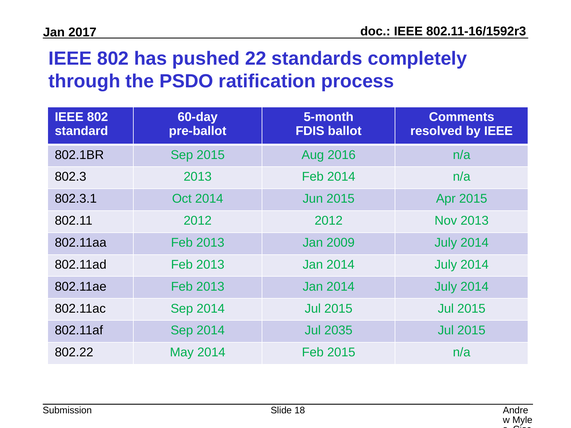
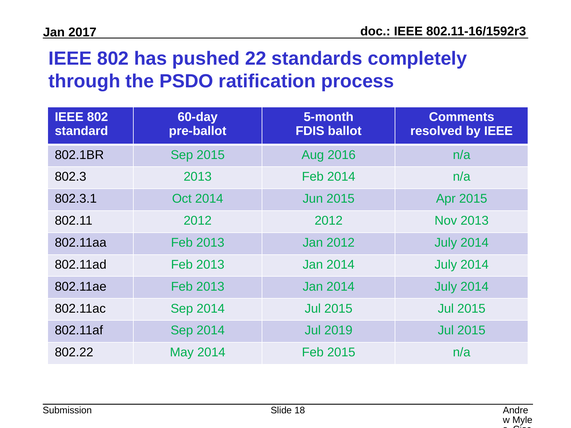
Jan 2009: 2009 -> 2012 (341, 243)
2035: 2035 -> 2019 (338, 331)
